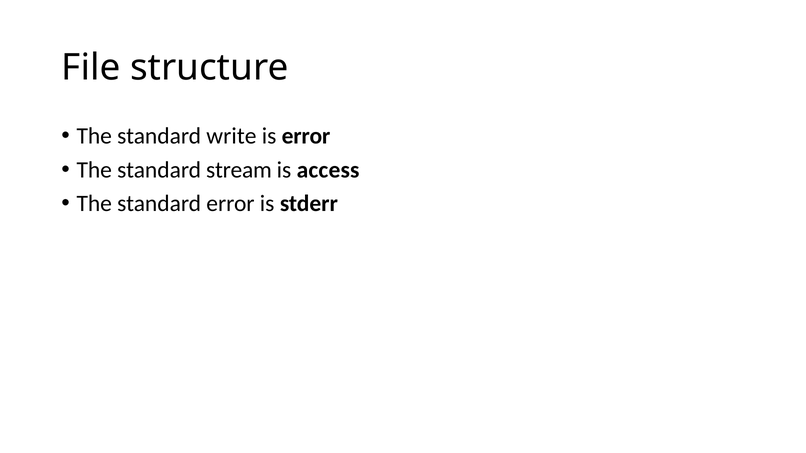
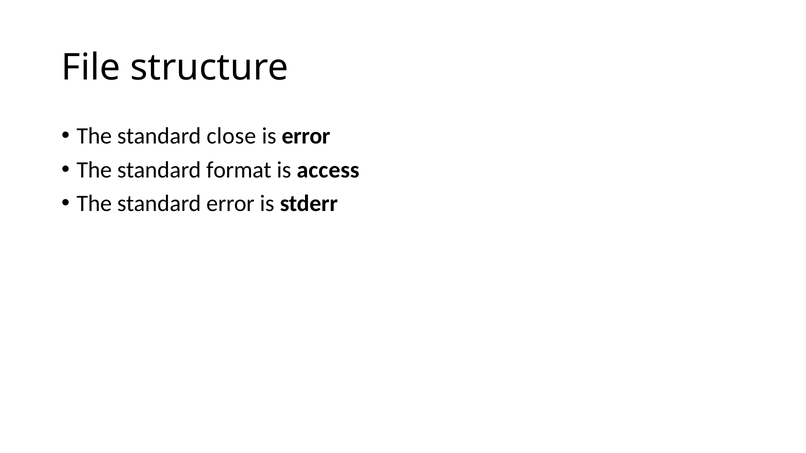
write: write -> close (231, 136)
stream: stream -> format (239, 170)
